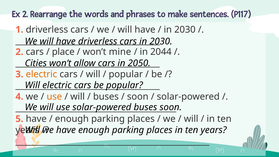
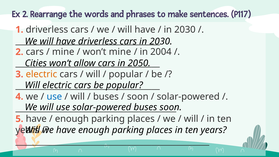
place: place -> mine (63, 52)
2044: 2044 -> 2004 (161, 52)
use colour: orange -> blue (54, 97)
